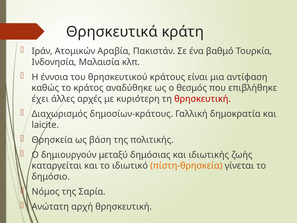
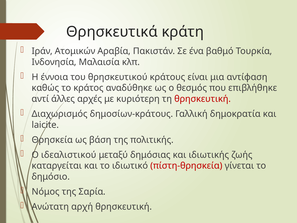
έχει: έχει -> αντί (40, 99)
δημιουργούν: δημιουργούν -> ιδεαλιστικού (69, 155)
πίστη-θρησκεία colour: orange -> red (186, 166)
